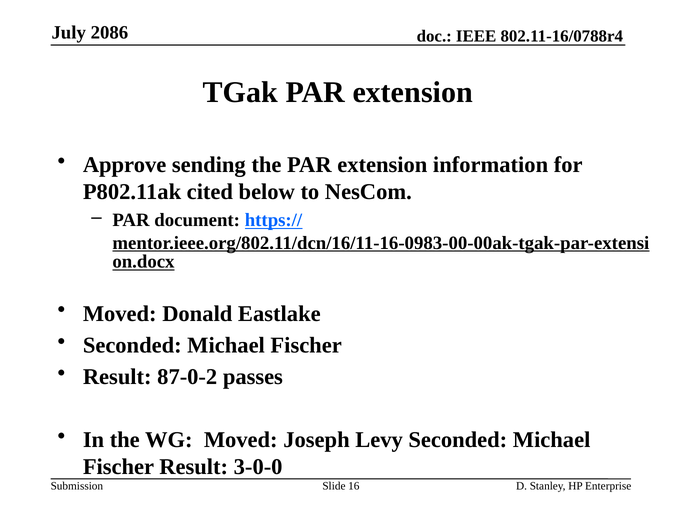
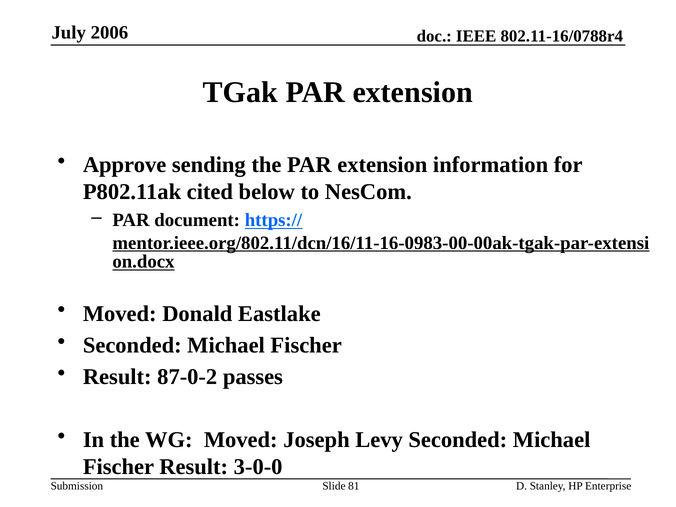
2086: 2086 -> 2006 (109, 33)
16: 16 -> 81 (354, 486)
